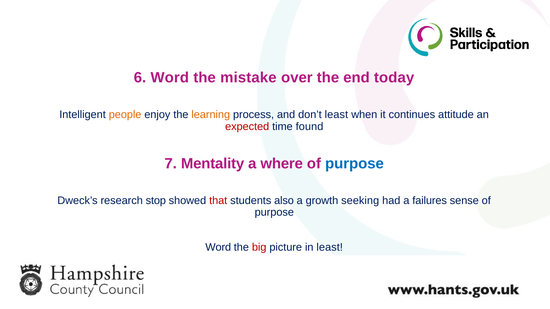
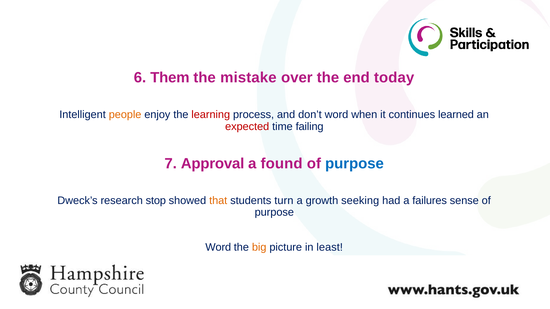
6 Word: Word -> Them (170, 78)
learning colour: orange -> red (211, 115)
don’t least: least -> word (336, 115)
attitude: attitude -> learned (456, 115)
found: found -> failing (310, 127)
Mentality: Mentality -> Approval (213, 164)
where: where -> found (282, 164)
that colour: red -> orange (218, 201)
also: also -> turn (284, 201)
big colour: red -> orange (259, 248)
